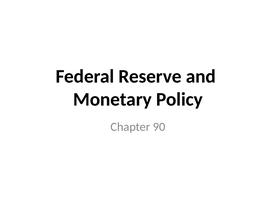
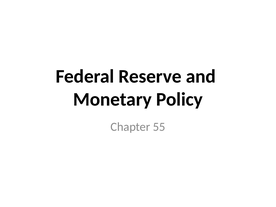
90: 90 -> 55 (159, 127)
